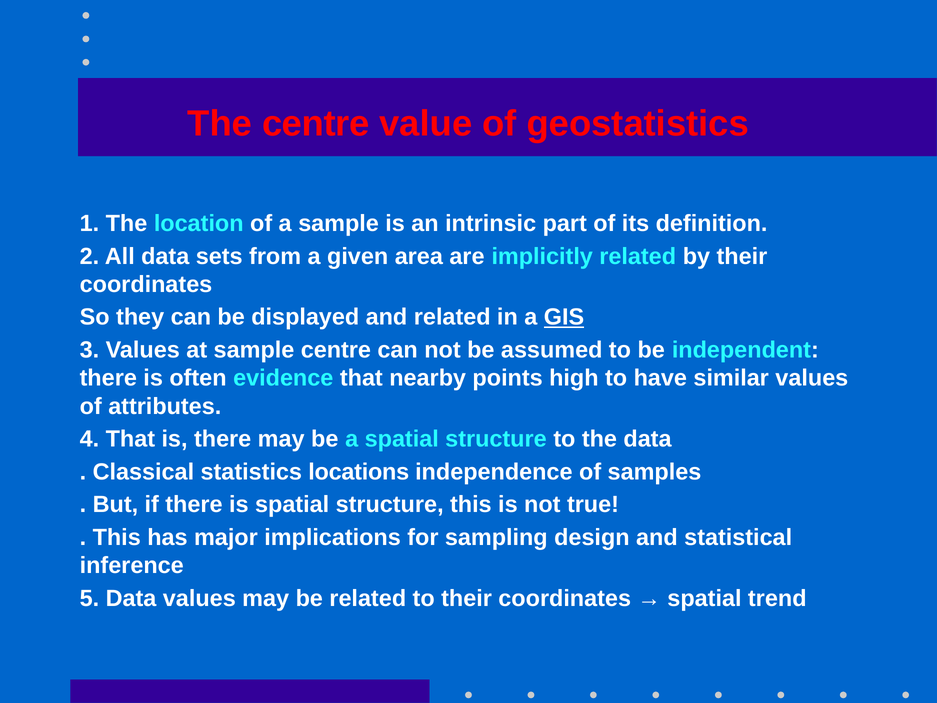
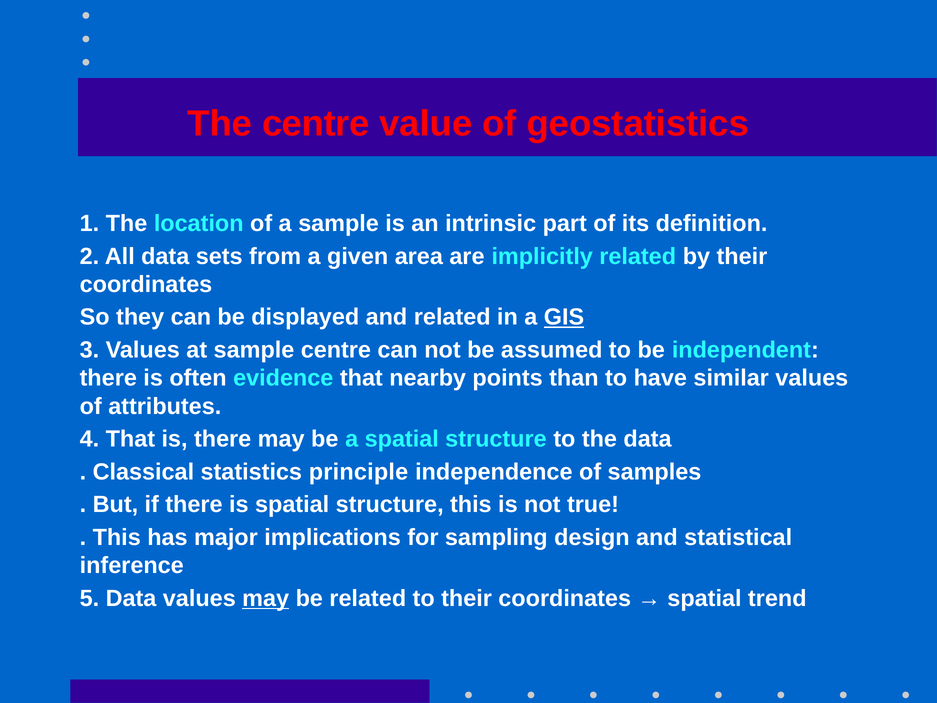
high: high -> than (574, 378)
locations: locations -> principle (359, 472)
may underline: none -> present (266, 598)
